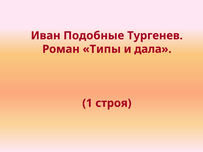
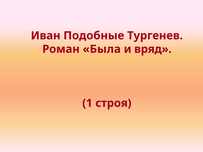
Типы: Типы -> Была (102, 49)
дала: дала -> вряд (153, 49)
